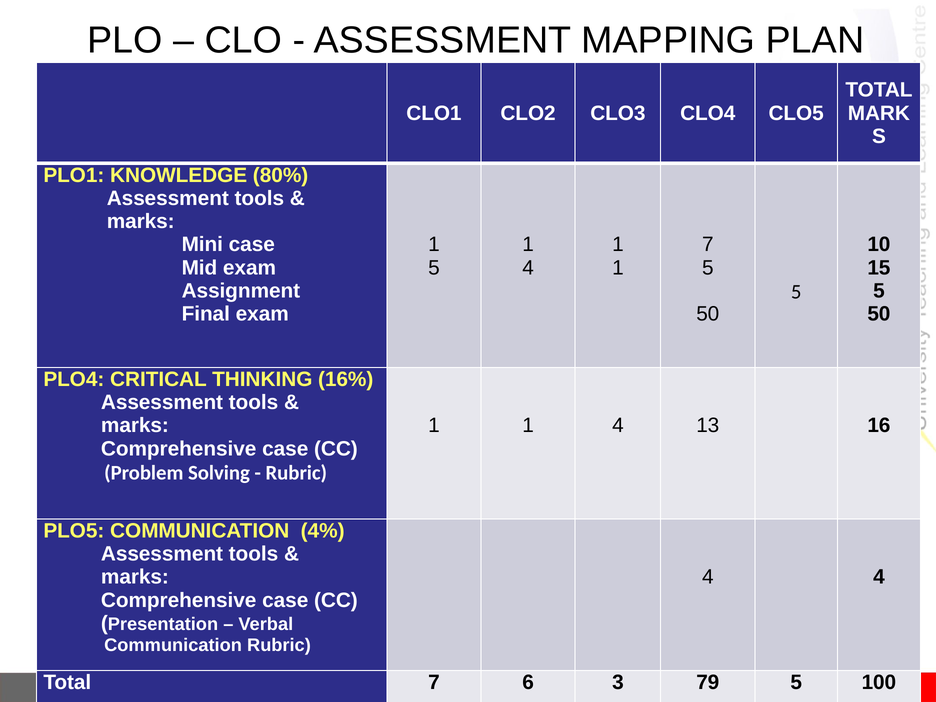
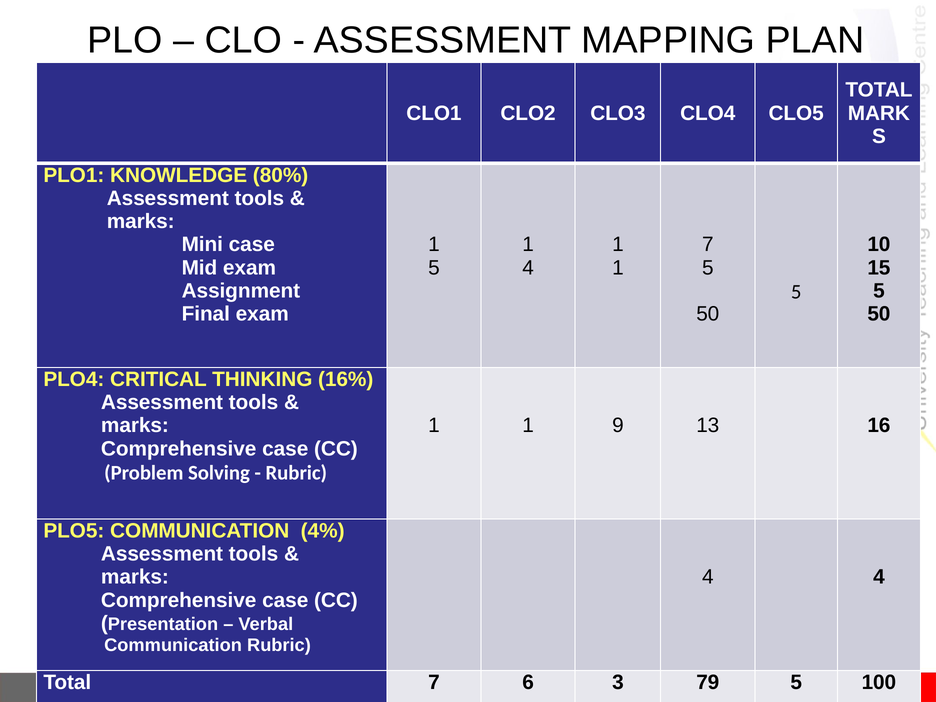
1 1 4: 4 -> 9 (618, 426)
